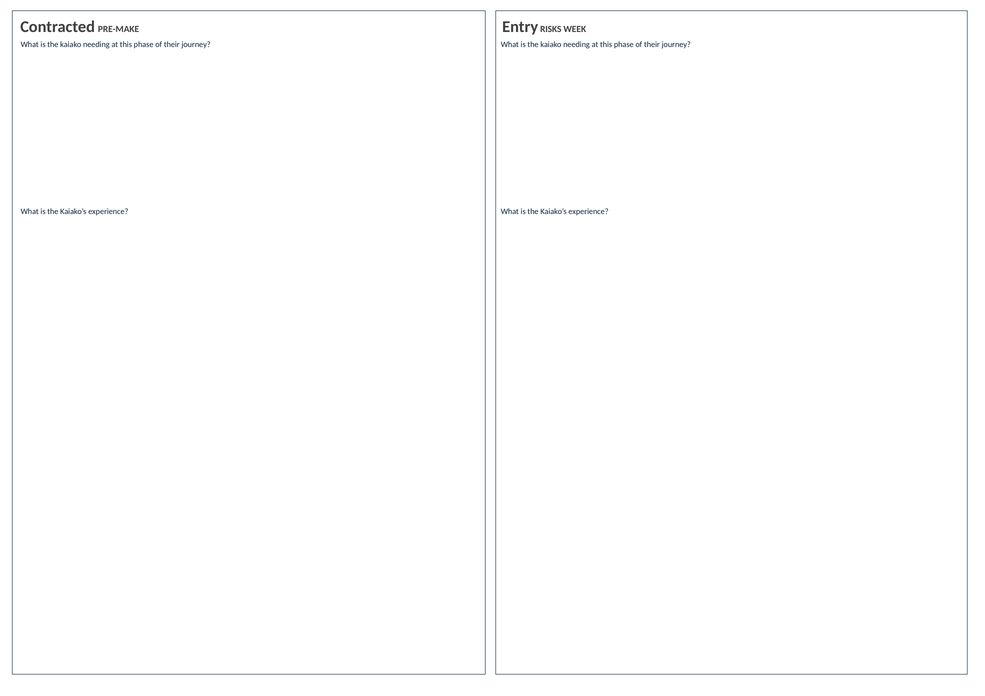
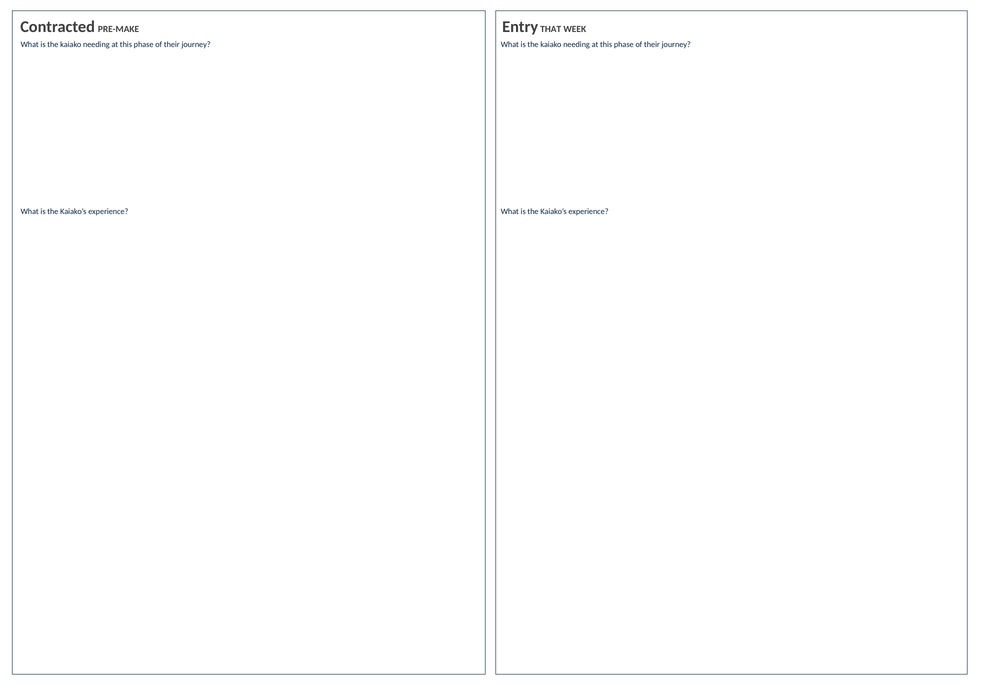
RISKS: RISKS -> THAT (551, 29)
